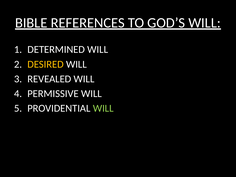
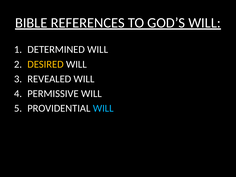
WILL colour: light green -> light blue (103, 108)
